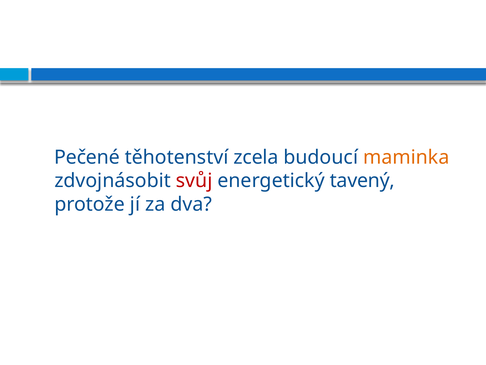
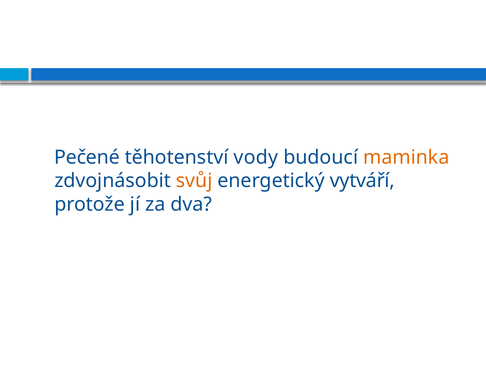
zcela: zcela -> vody (256, 157)
svůj colour: red -> orange (194, 180)
tavený: tavený -> vytváří (362, 180)
